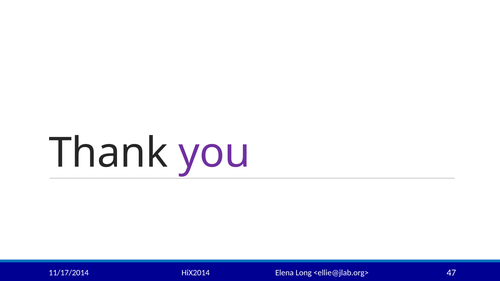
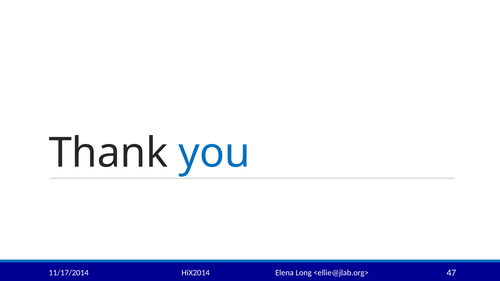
you colour: purple -> blue (214, 153)
